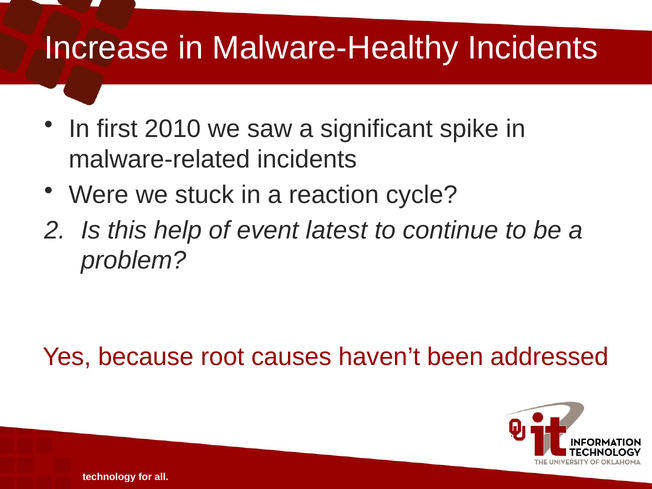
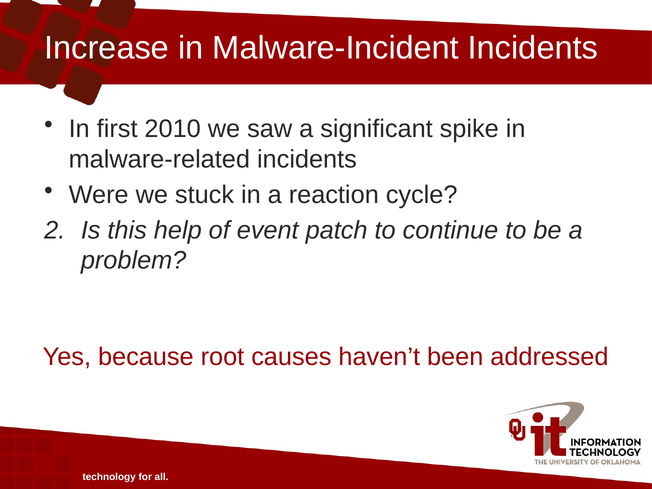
Malware-Healthy: Malware-Healthy -> Malware-Incident (336, 48)
latest: latest -> patch (337, 230)
